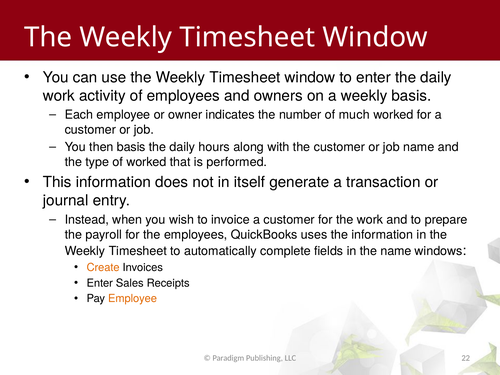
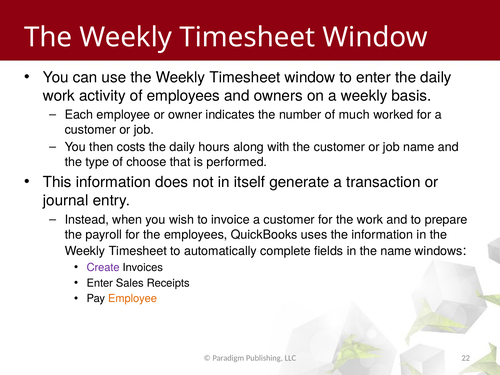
then basis: basis -> costs (131, 147)
of worked: worked -> choose (146, 162)
Create colour: orange -> purple (103, 268)
